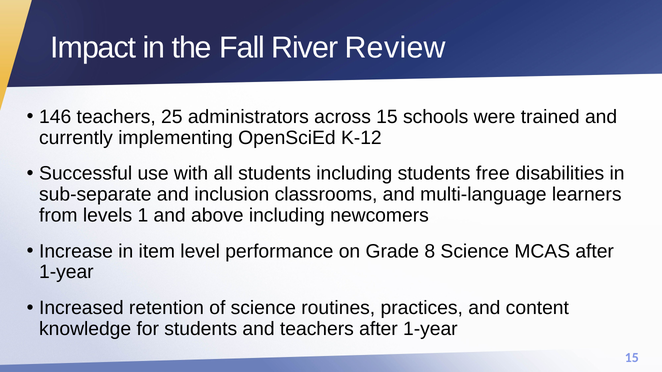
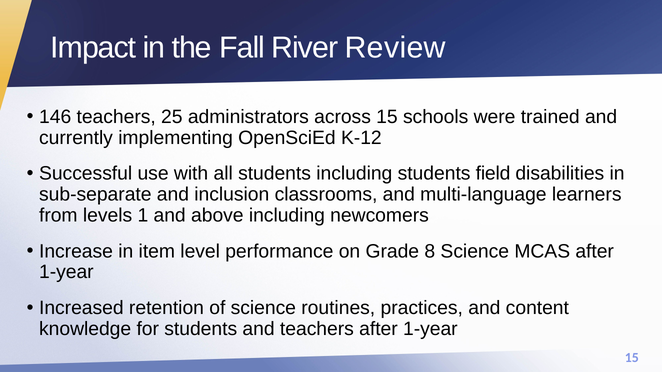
free: free -> field (493, 174)
